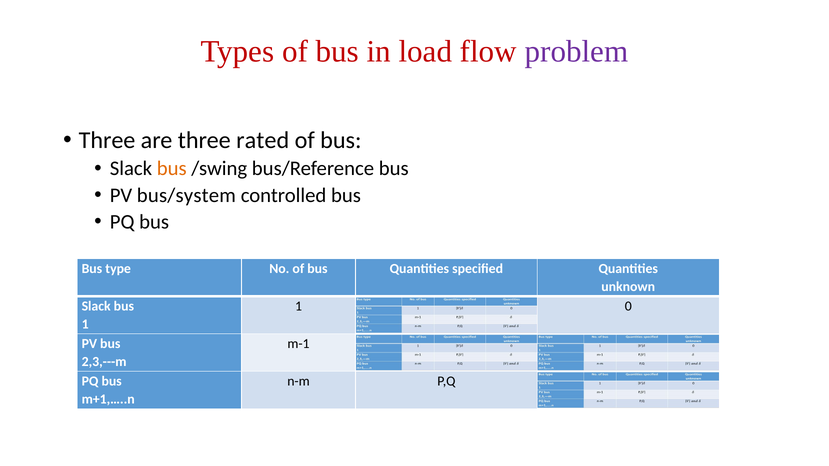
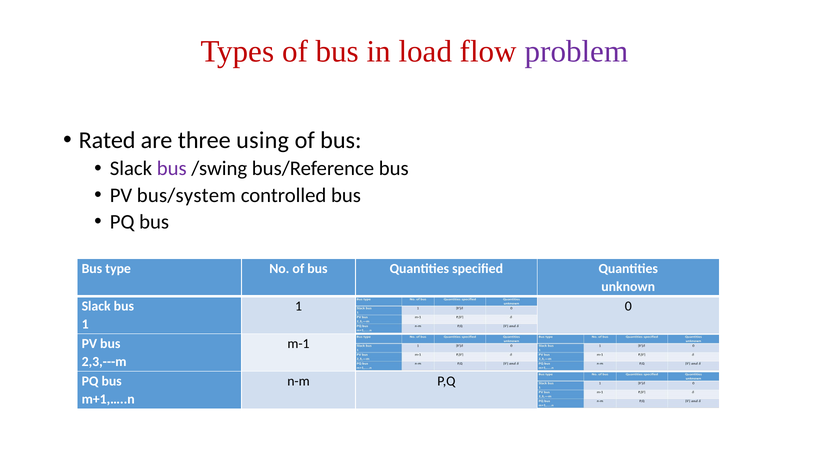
Three: Three -> Rated (107, 140)
rated: rated -> using (263, 140)
bus colour: orange -> purple (172, 169)
